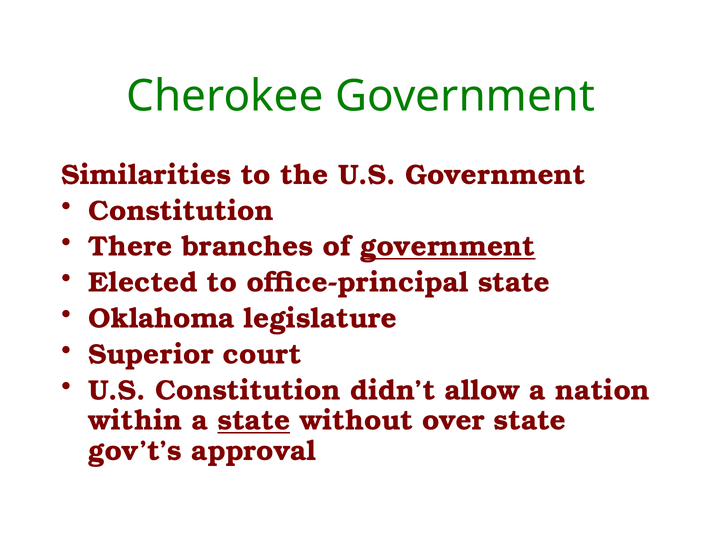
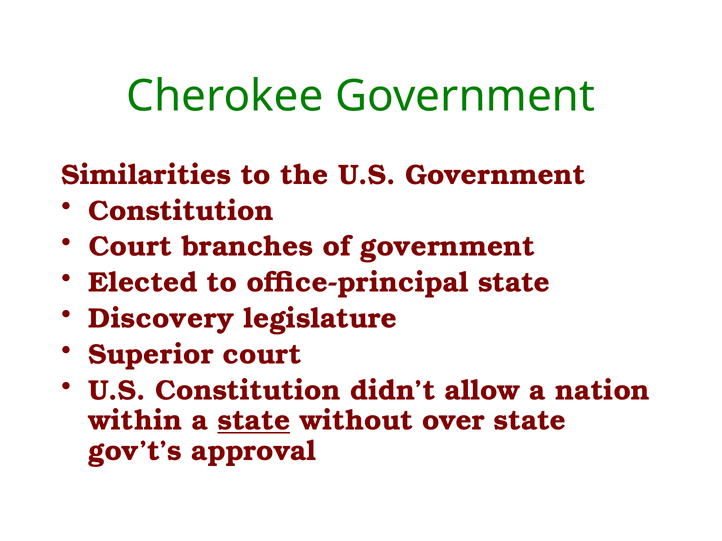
There: There -> Court (130, 247)
government underline: present -> none (448, 247)
Oklahoma: Oklahoma -> Discovery (161, 319)
